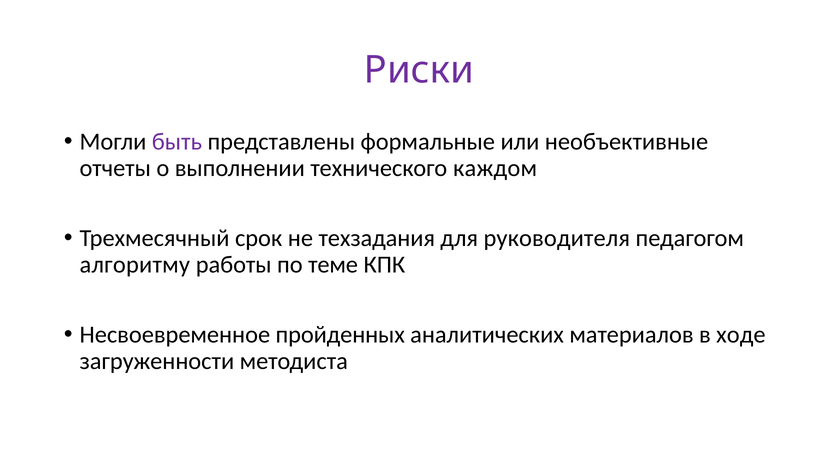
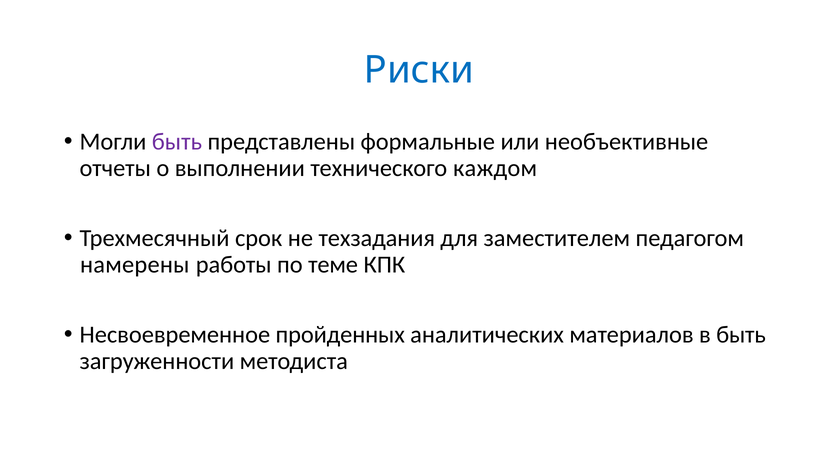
Риски colour: purple -> blue (419, 70)
руководителя: руководителя -> заместителем (557, 238)
алгоритму: алгоритму -> намерены (135, 265)
в ходе: ходе -> быть (741, 335)
